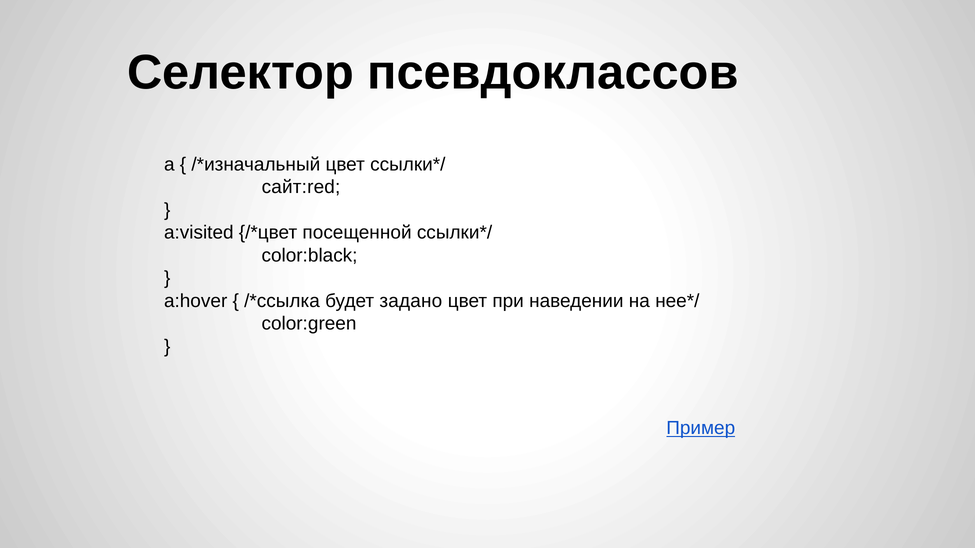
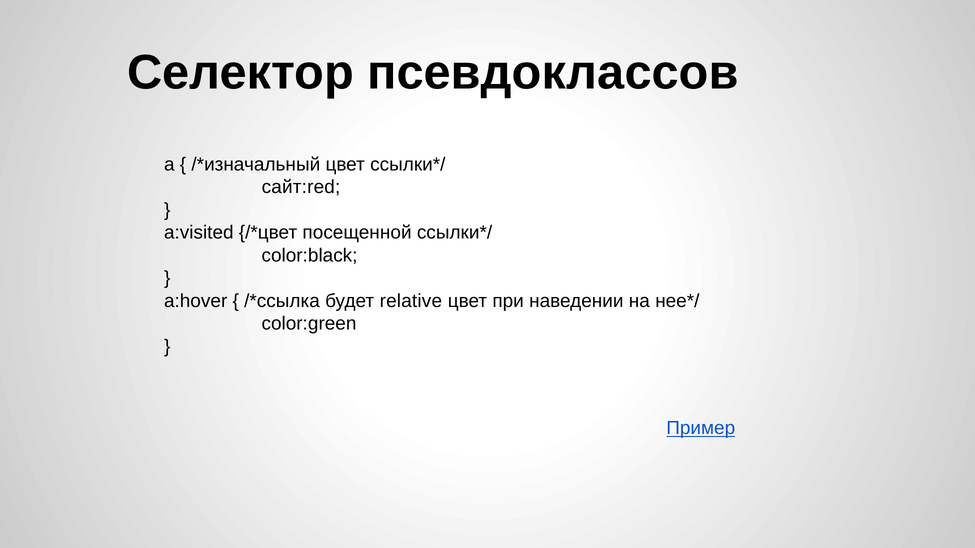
задано: задано -> relative (411, 301)
